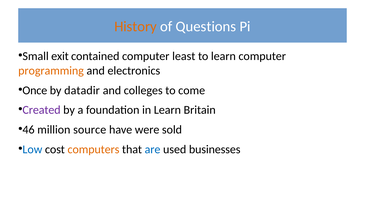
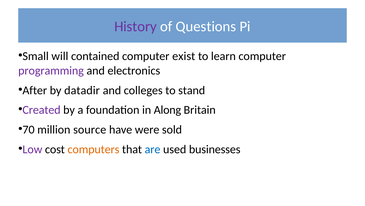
History colour: orange -> purple (136, 26)
exit: exit -> will (60, 56)
least: least -> exist (184, 56)
programming colour: orange -> purple (51, 70)
Once: Once -> After (35, 90)
come: come -> stand (192, 90)
in Learn: Learn -> Along (167, 110)
46: 46 -> 70 (29, 129)
Low colour: blue -> purple (32, 149)
